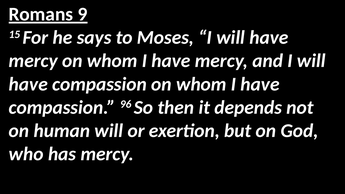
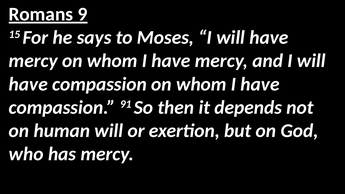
96: 96 -> 91 (126, 104)
